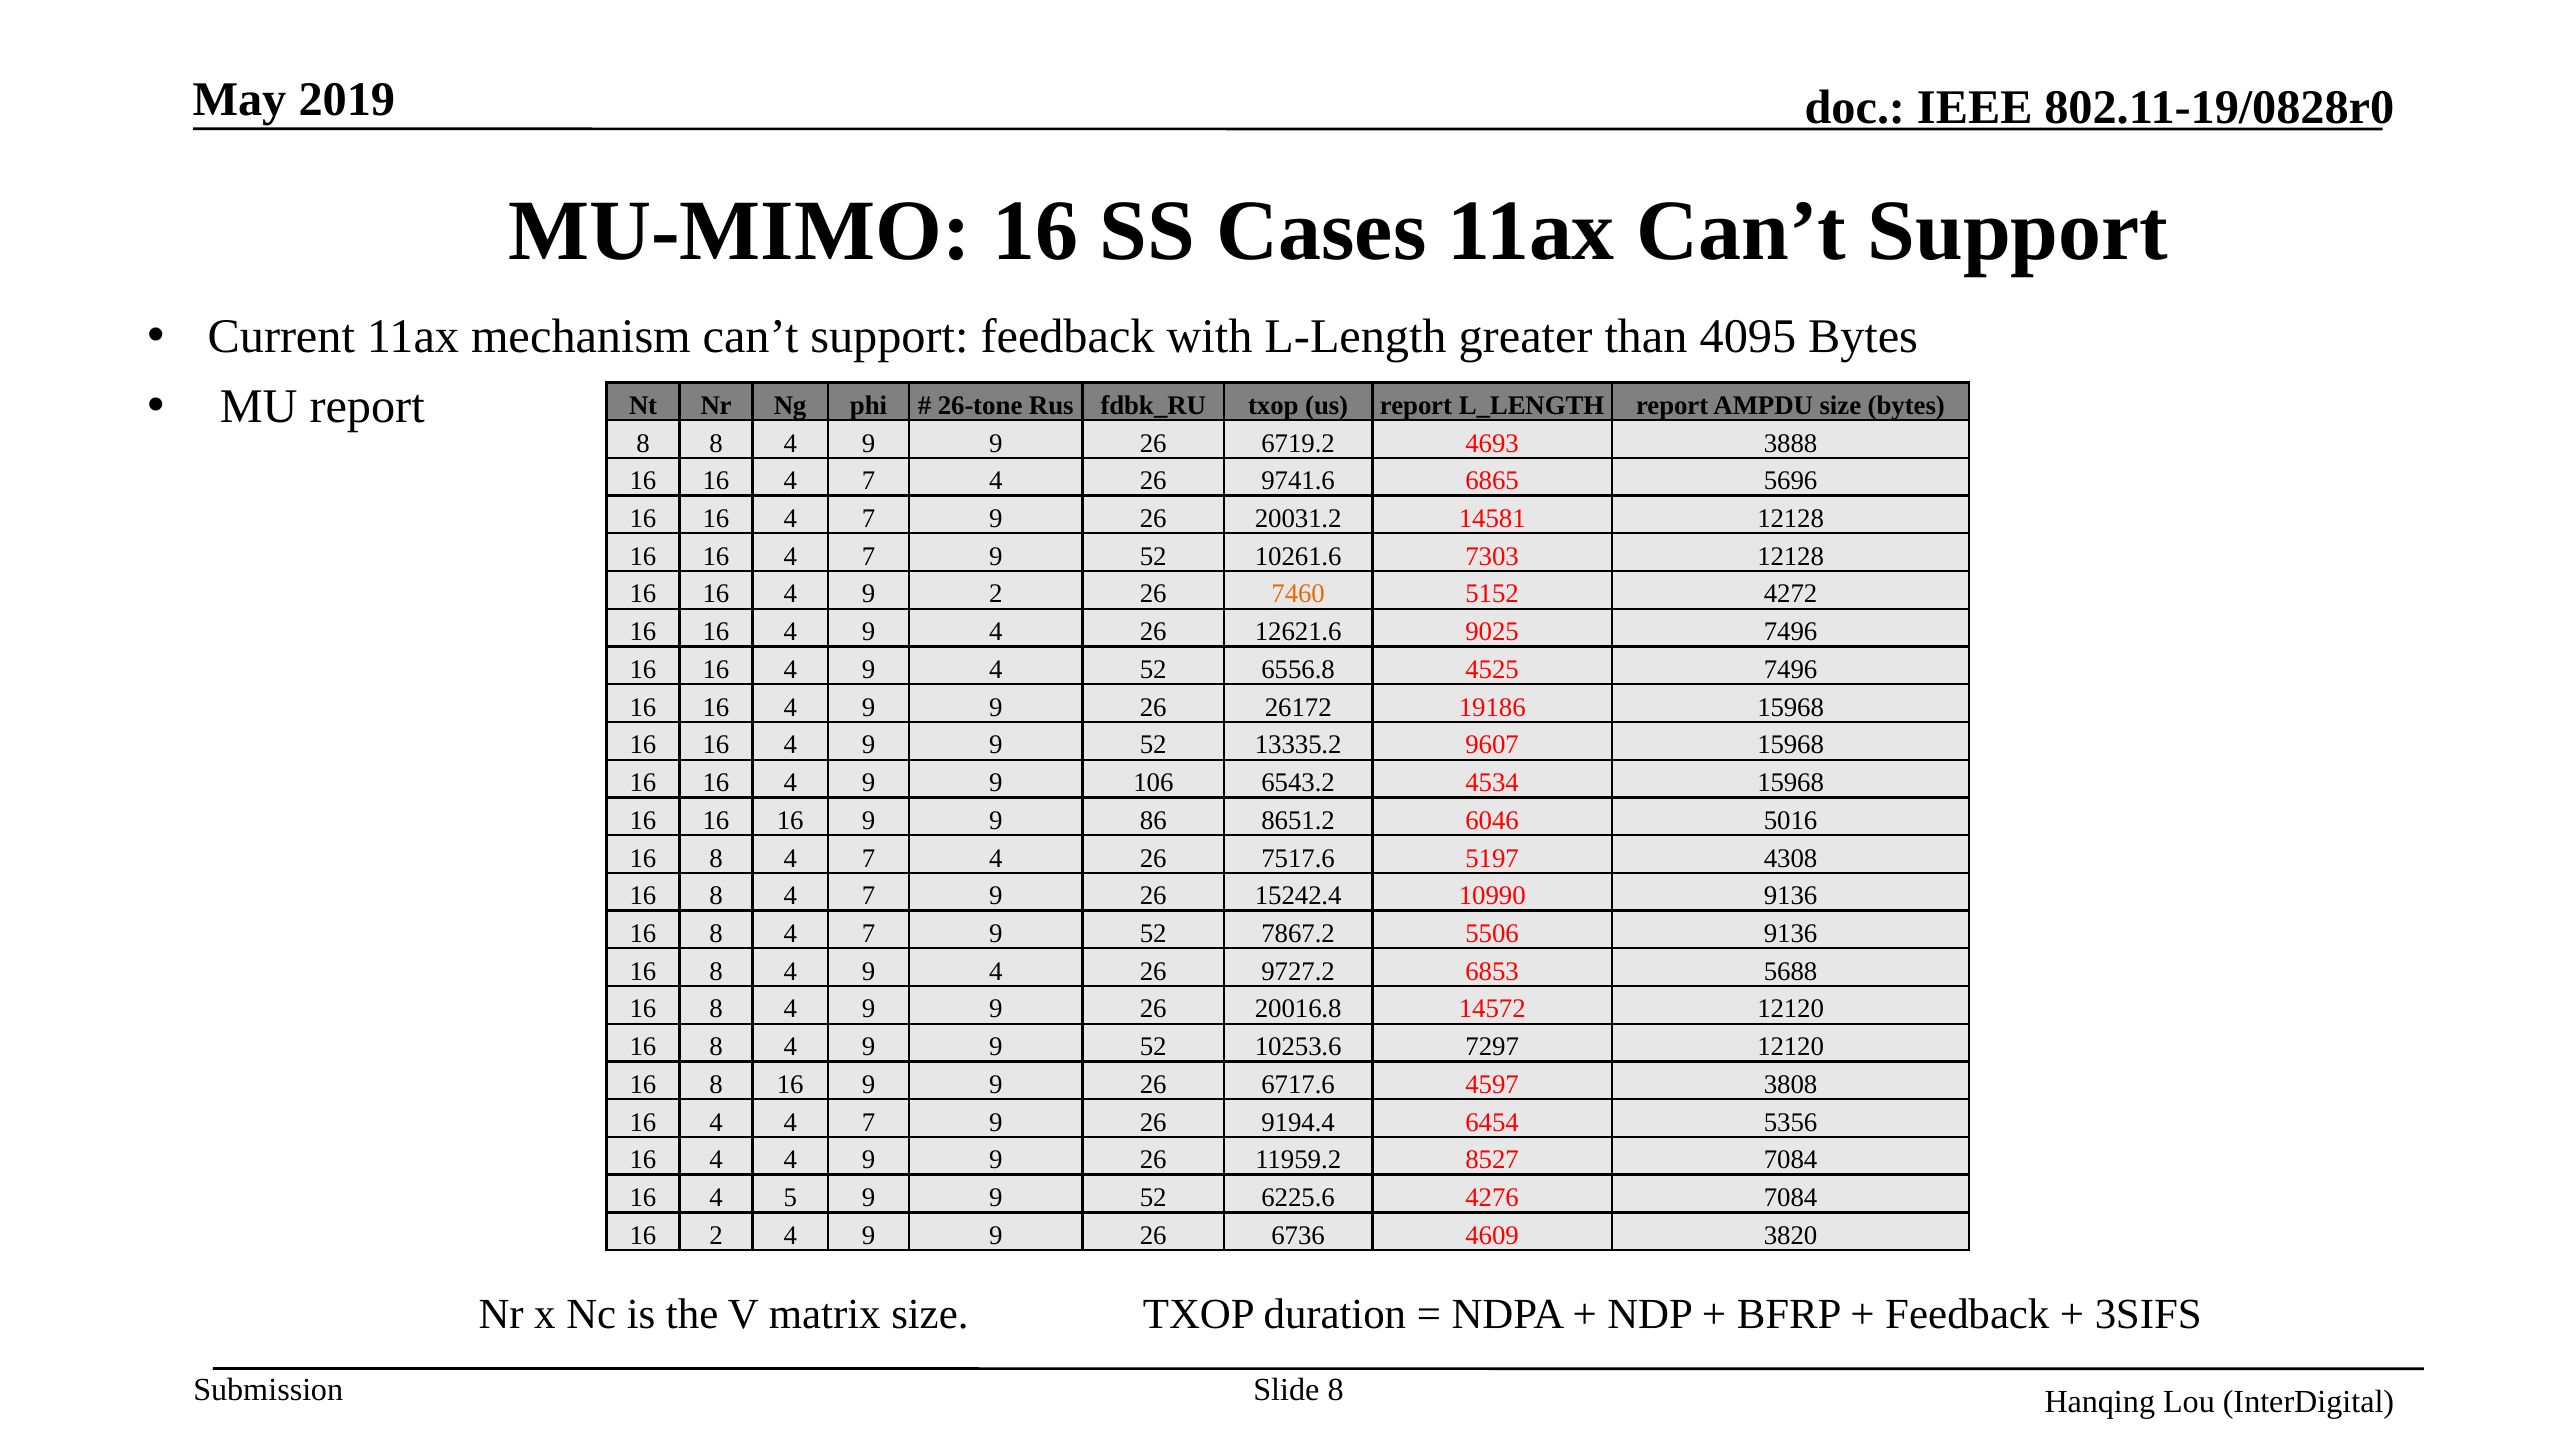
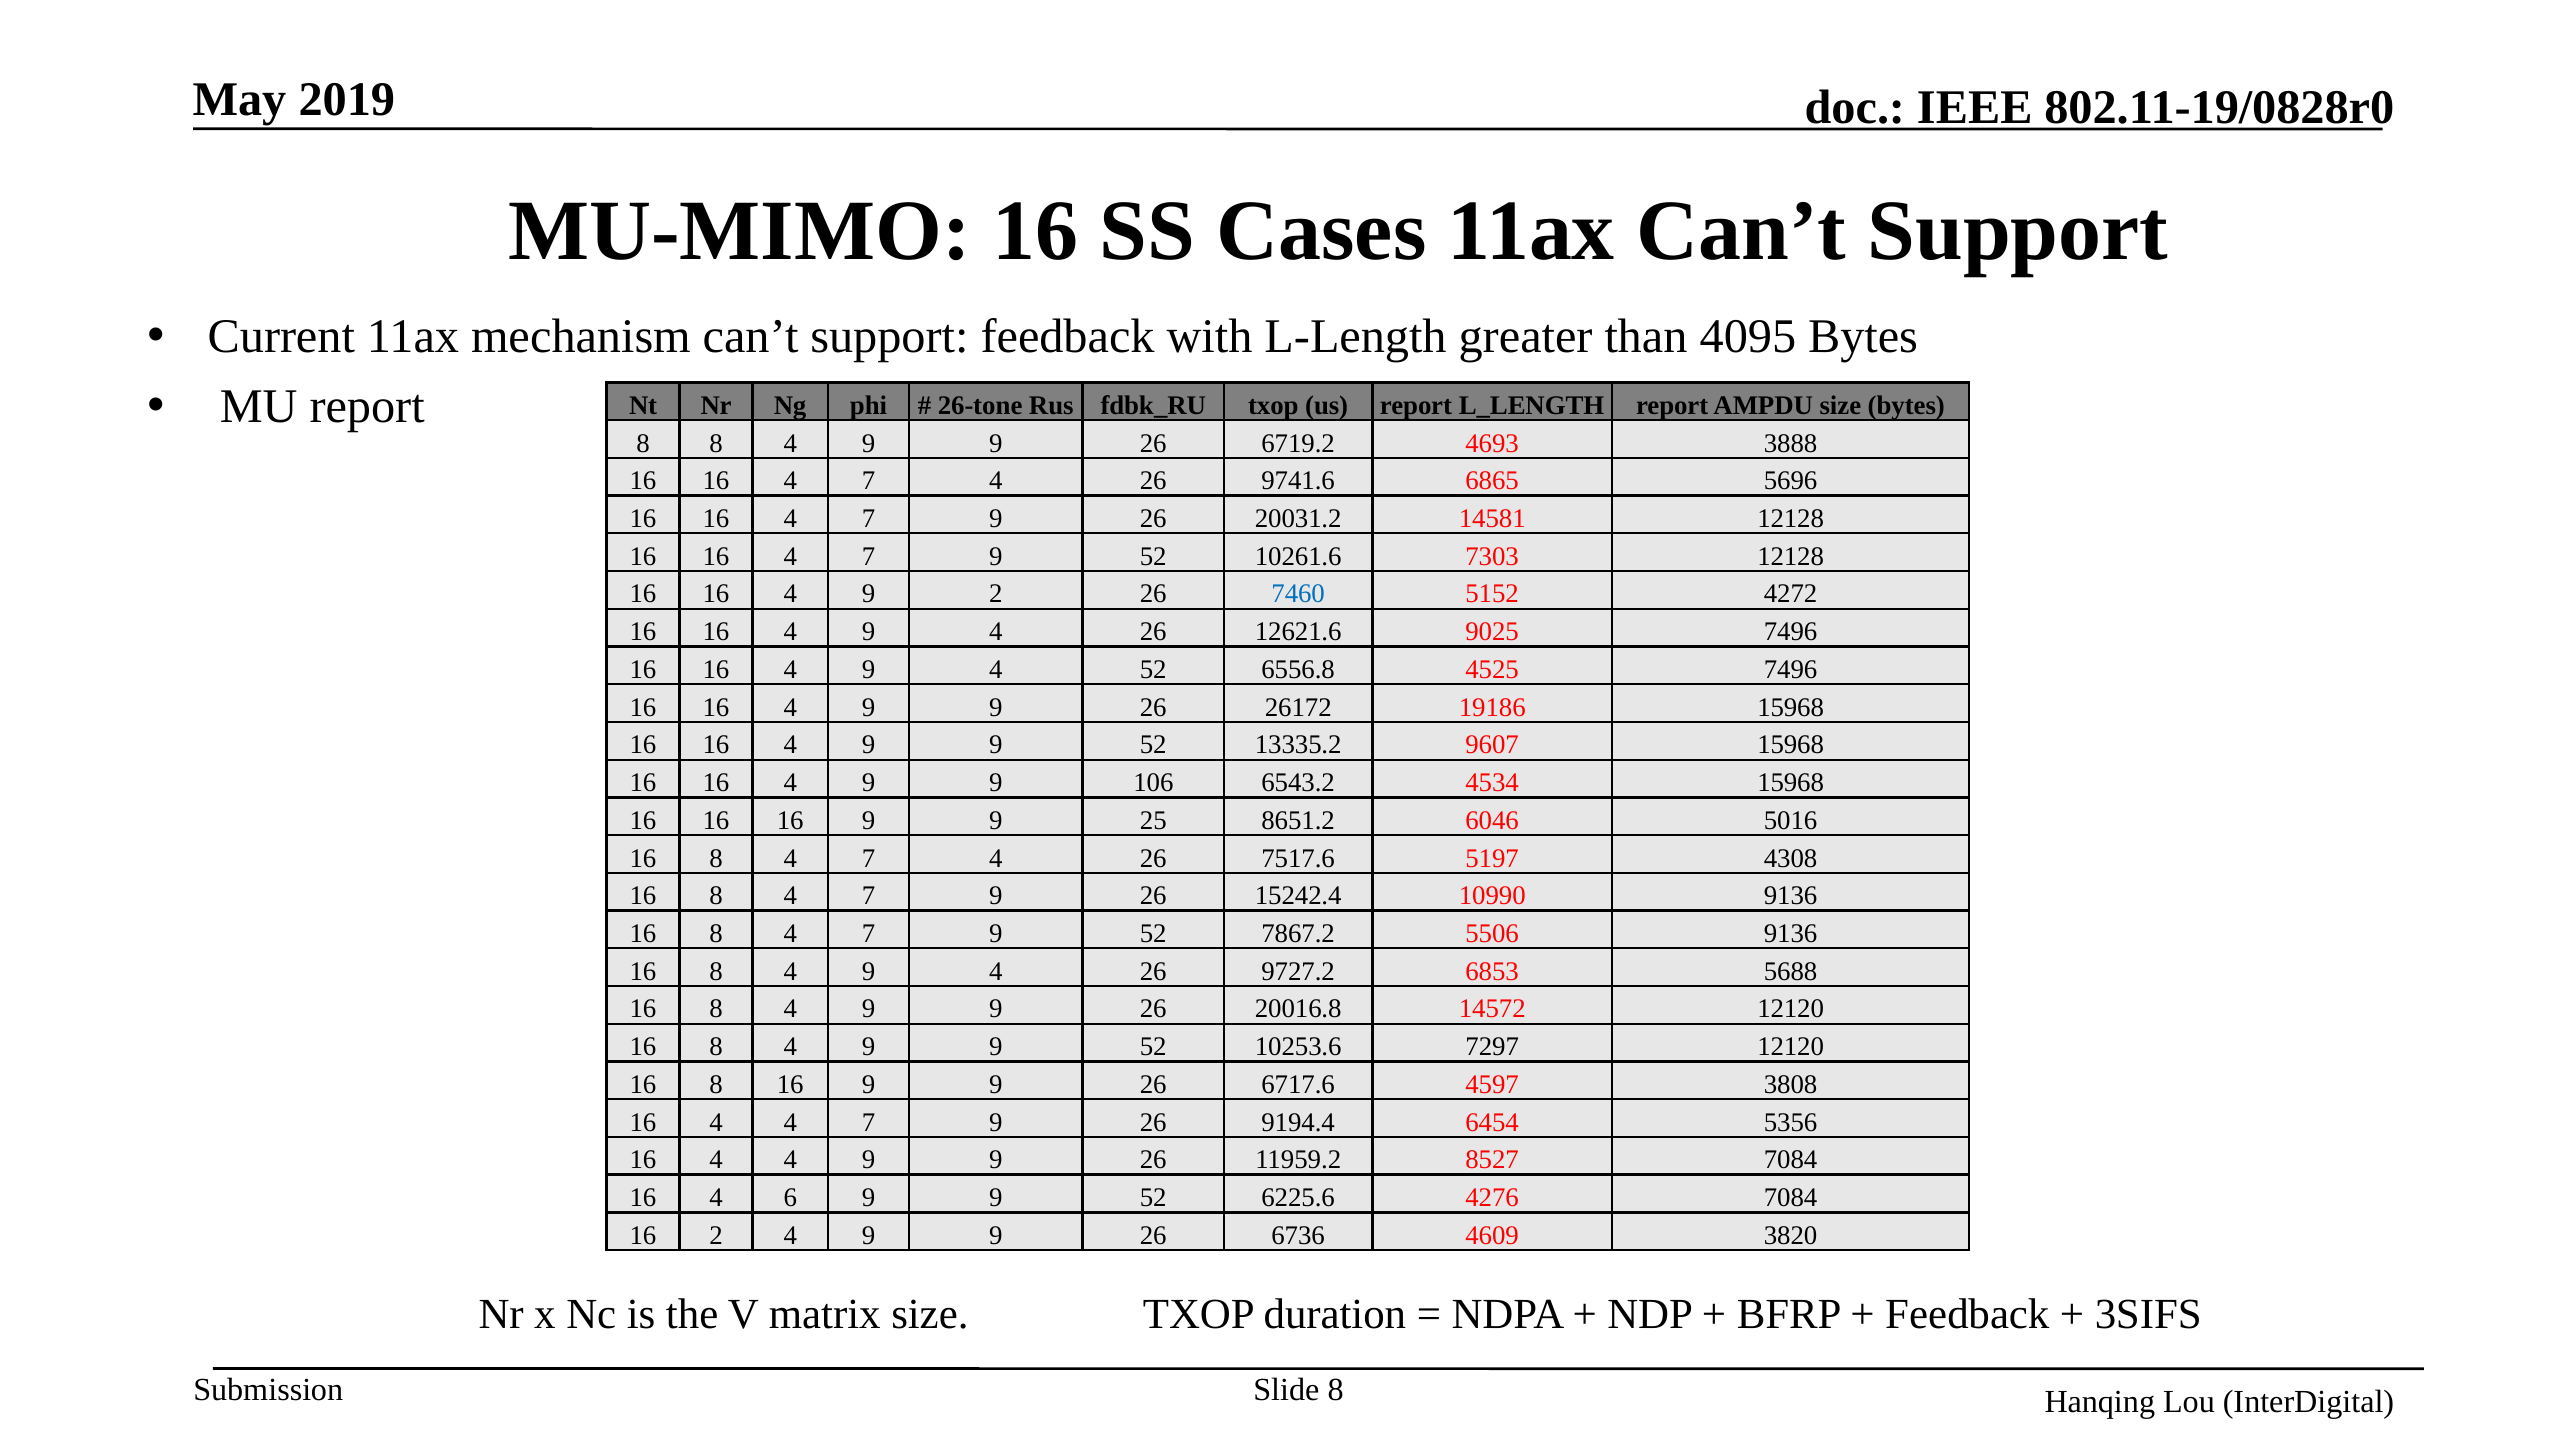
7460 colour: orange -> blue (1298, 594)
86: 86 -> 25 (1153, 820)
5: 5 -> 6 (790, 1198)
